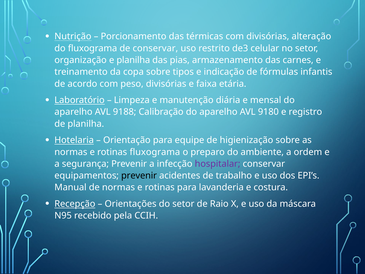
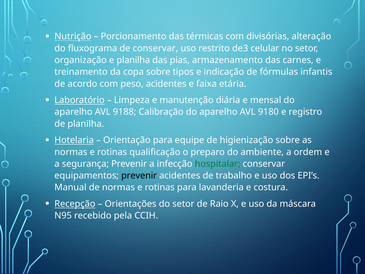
peso divisórias: divisórias -> acidentes (166, 84)
rotinas fluxograma: fluxograma -> qualificação (155, 152)
hospitalar colour: purple -> green (218, 164)
